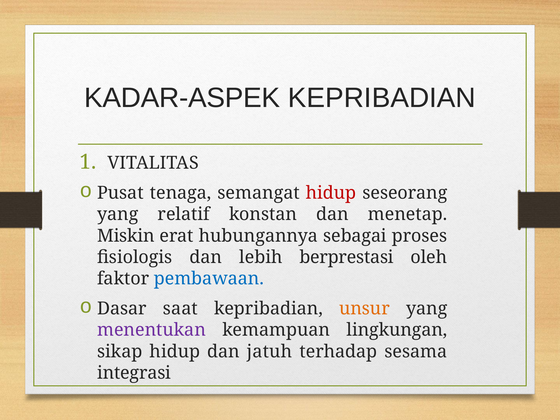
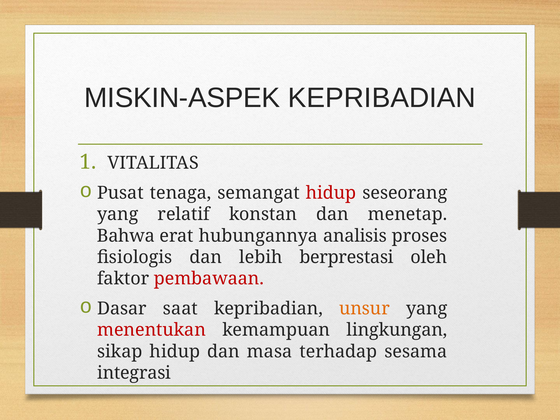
KADAR-ASPEK: KADAR-ASPEK -> MISKIN-ASPEK (182, 98)
Miskin: Miskin -> Bahwa (126, 236)
sebagai: sebagai -> analisis (355, 236)
pembawaan colour: blue -> red (209, 279)
menentukan colour: purple -> red (152, 330)
jatuh: jatuh -> masa (270, 351)
